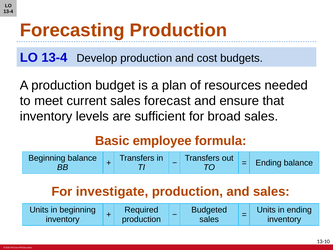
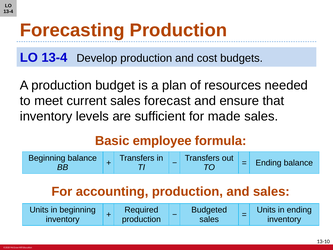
broad: broad -> made (224, 116)
investigate: investigate -> accounting (112, 191)
